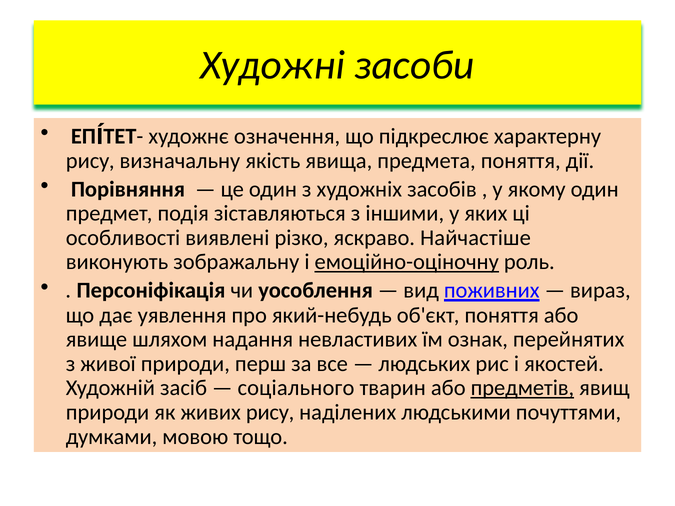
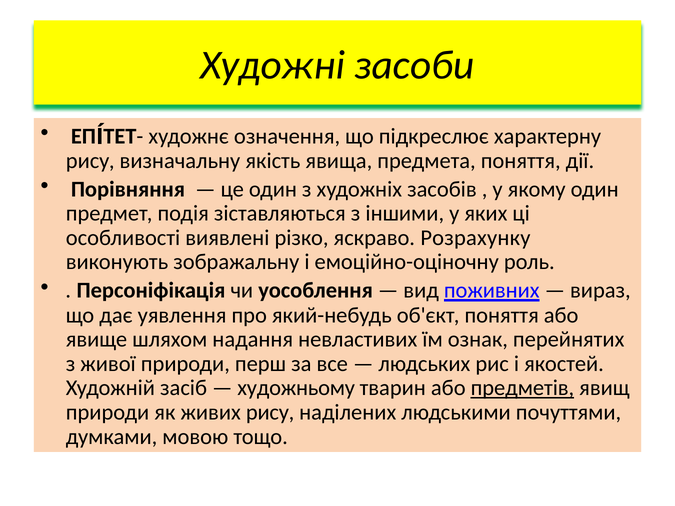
Найчастіше: Найчастіше -> Розрахунку (475, 238)
емоційно-оціночну underline: present -> none (407, 262)
соціального: соціального -> художньому (296, 388)
